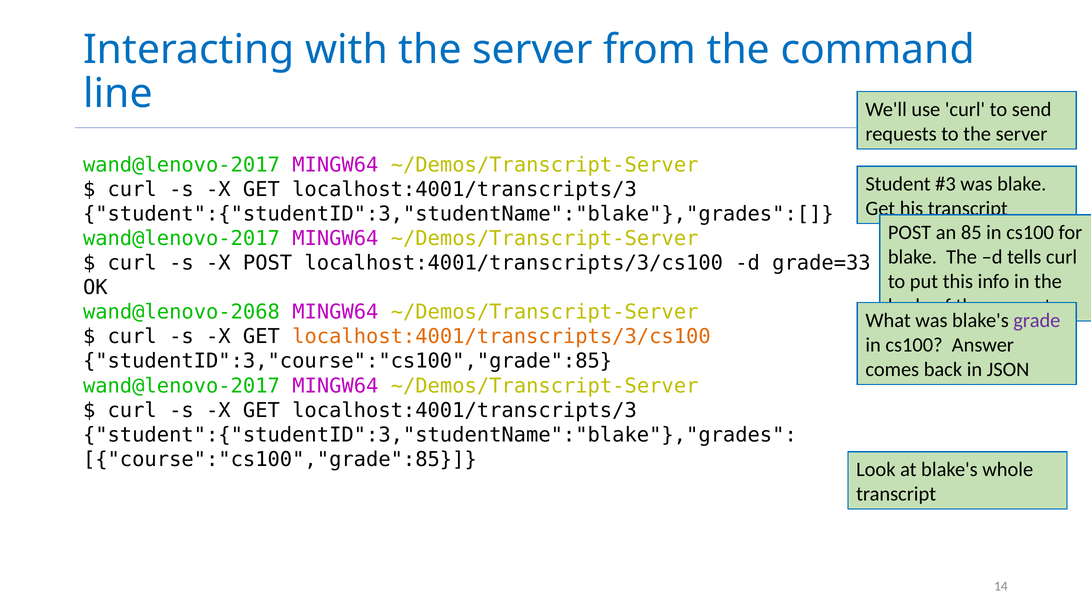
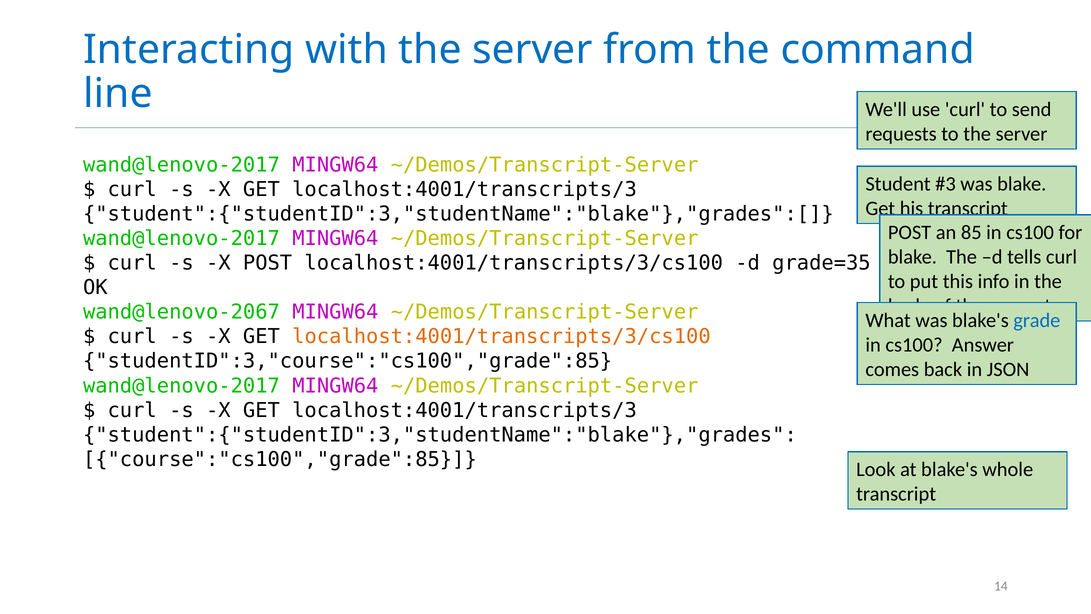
grade=33: grade=33 -> grade=35 (821, 263)
wand@lenovo-2068: wand@lenovo-2068 -> wand@lenovo-2067 (181, 312)
grade colour: purple -> blue (1037, 320)
